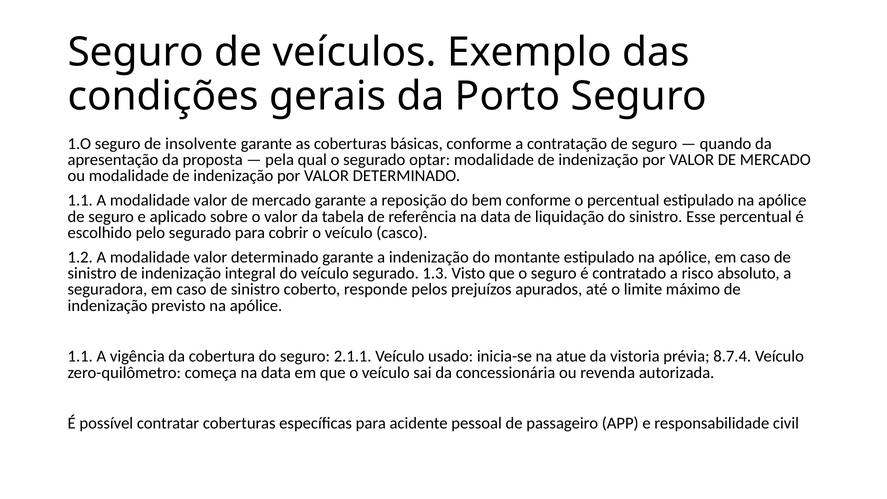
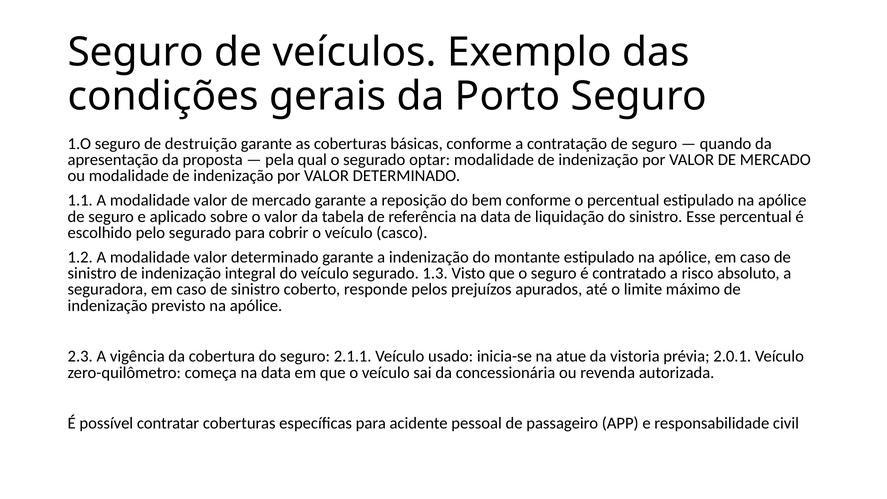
insolvente: insolvente -> destruição (201, 144)
1.1: 1.1 -> 2.3 (80, 356)
8.7.4: 8.7.4 -> 2.0.1 (732, 356)
